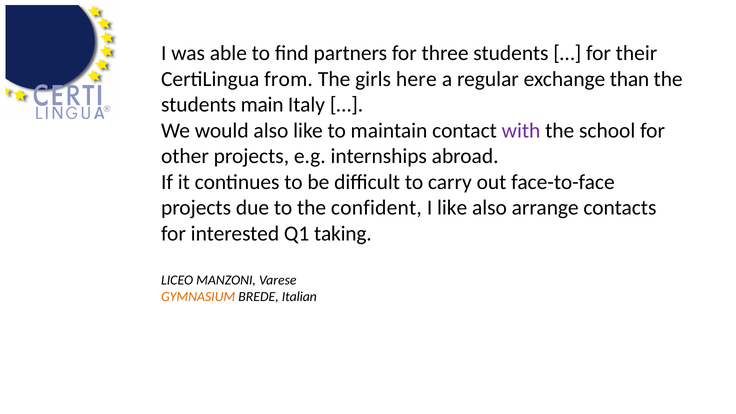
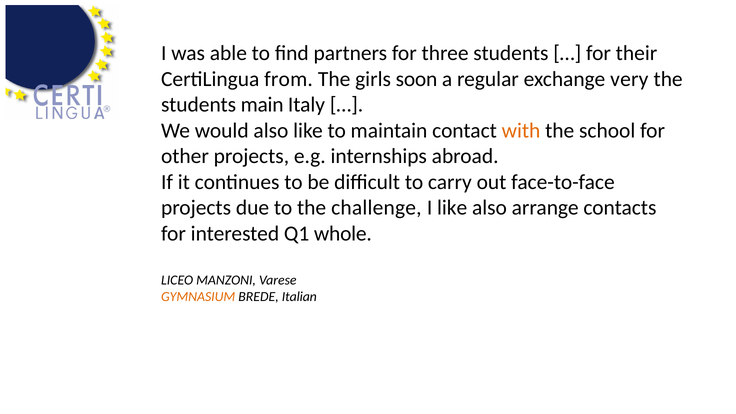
here: here -> soon (417, 79)
than: than -> very (629, 79)
with colour: purple -> orange (521, 130)
confident: confident -> challenge (376, 208)
taking: taking -> whole (343, 234)
